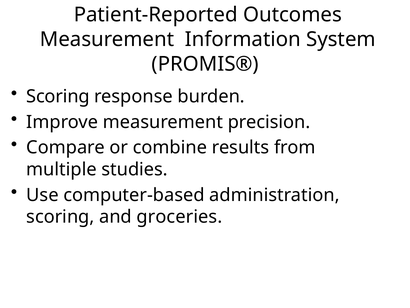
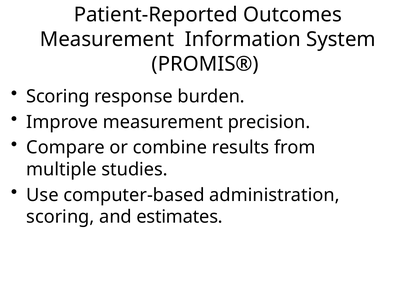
groceries: groceries -> estimates (180, 217)
